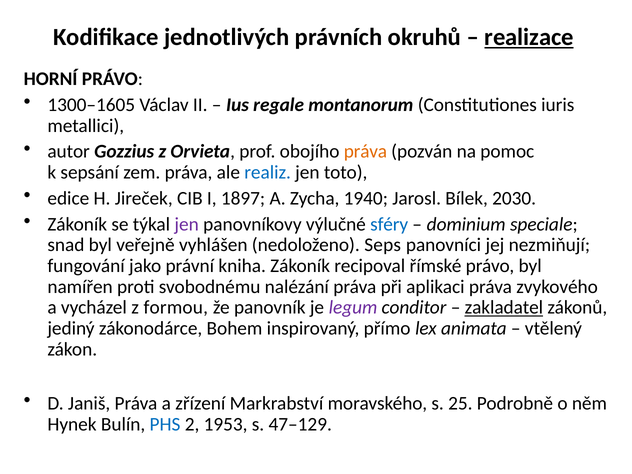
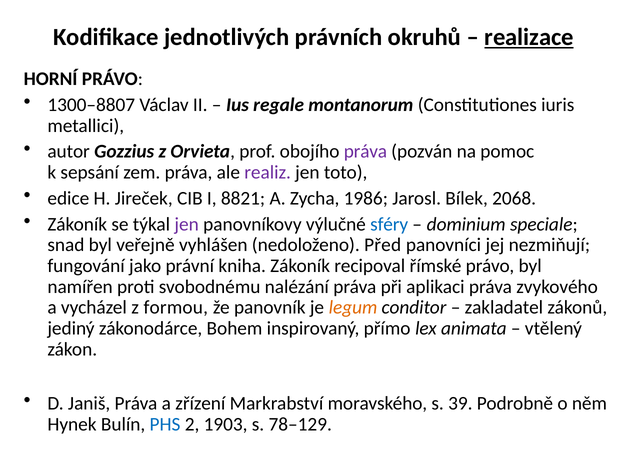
1300–1605: 1300–1605 -> 1300–8807 (91, 105)
práva colour: orange -> purple (365, 152)
realiz colour: blue -> purple (268, 172)
1897: 1897 -> 8821 (243, 198)
1940: 1940 -> 1986 (366, 198)
2030: 2030 -> 2068 (514, 198)
Seps: Seps -> Před (383, 245)
legum colour: purple -> orange (353, 308)
zakladatel underline: present -> none (504, 308)
25: 25 -> 39 (460, 403)
1953: 1953 -> 1903 (226, 424)
47–129: 47–129 -> 78–129 (300, 424)
